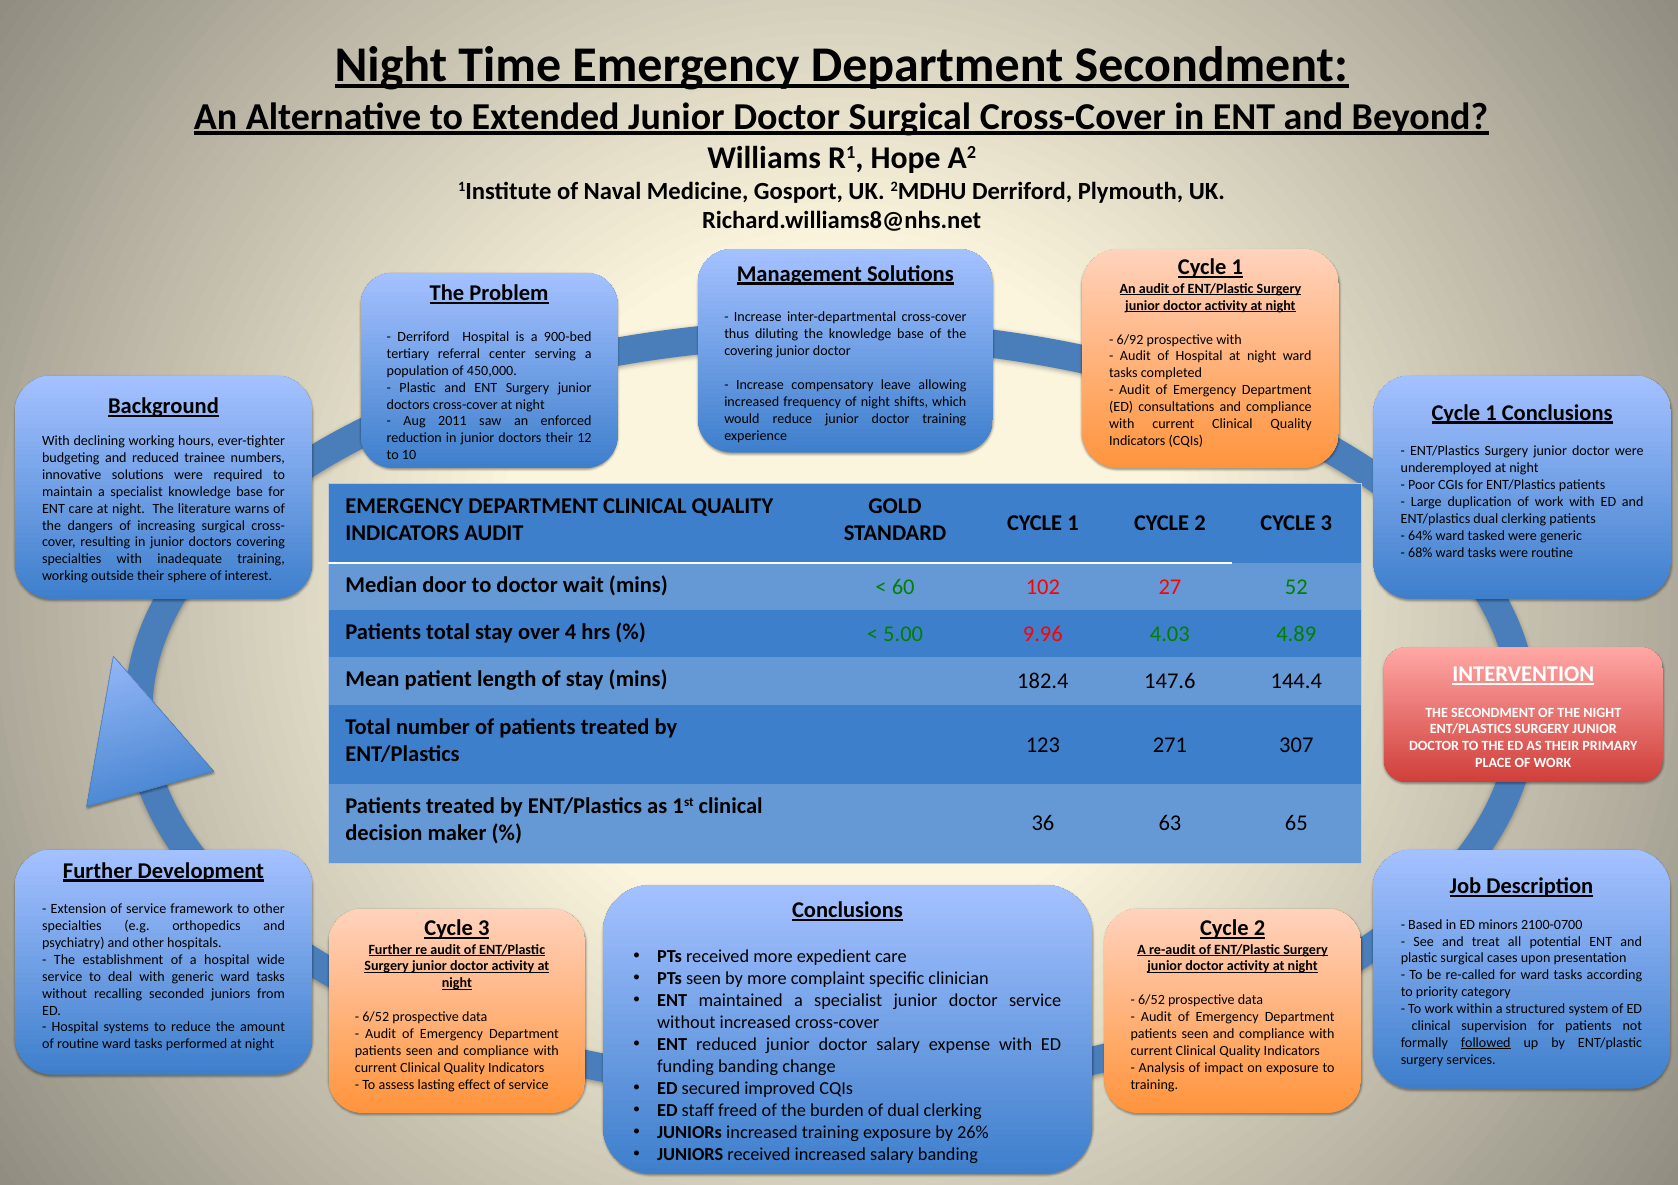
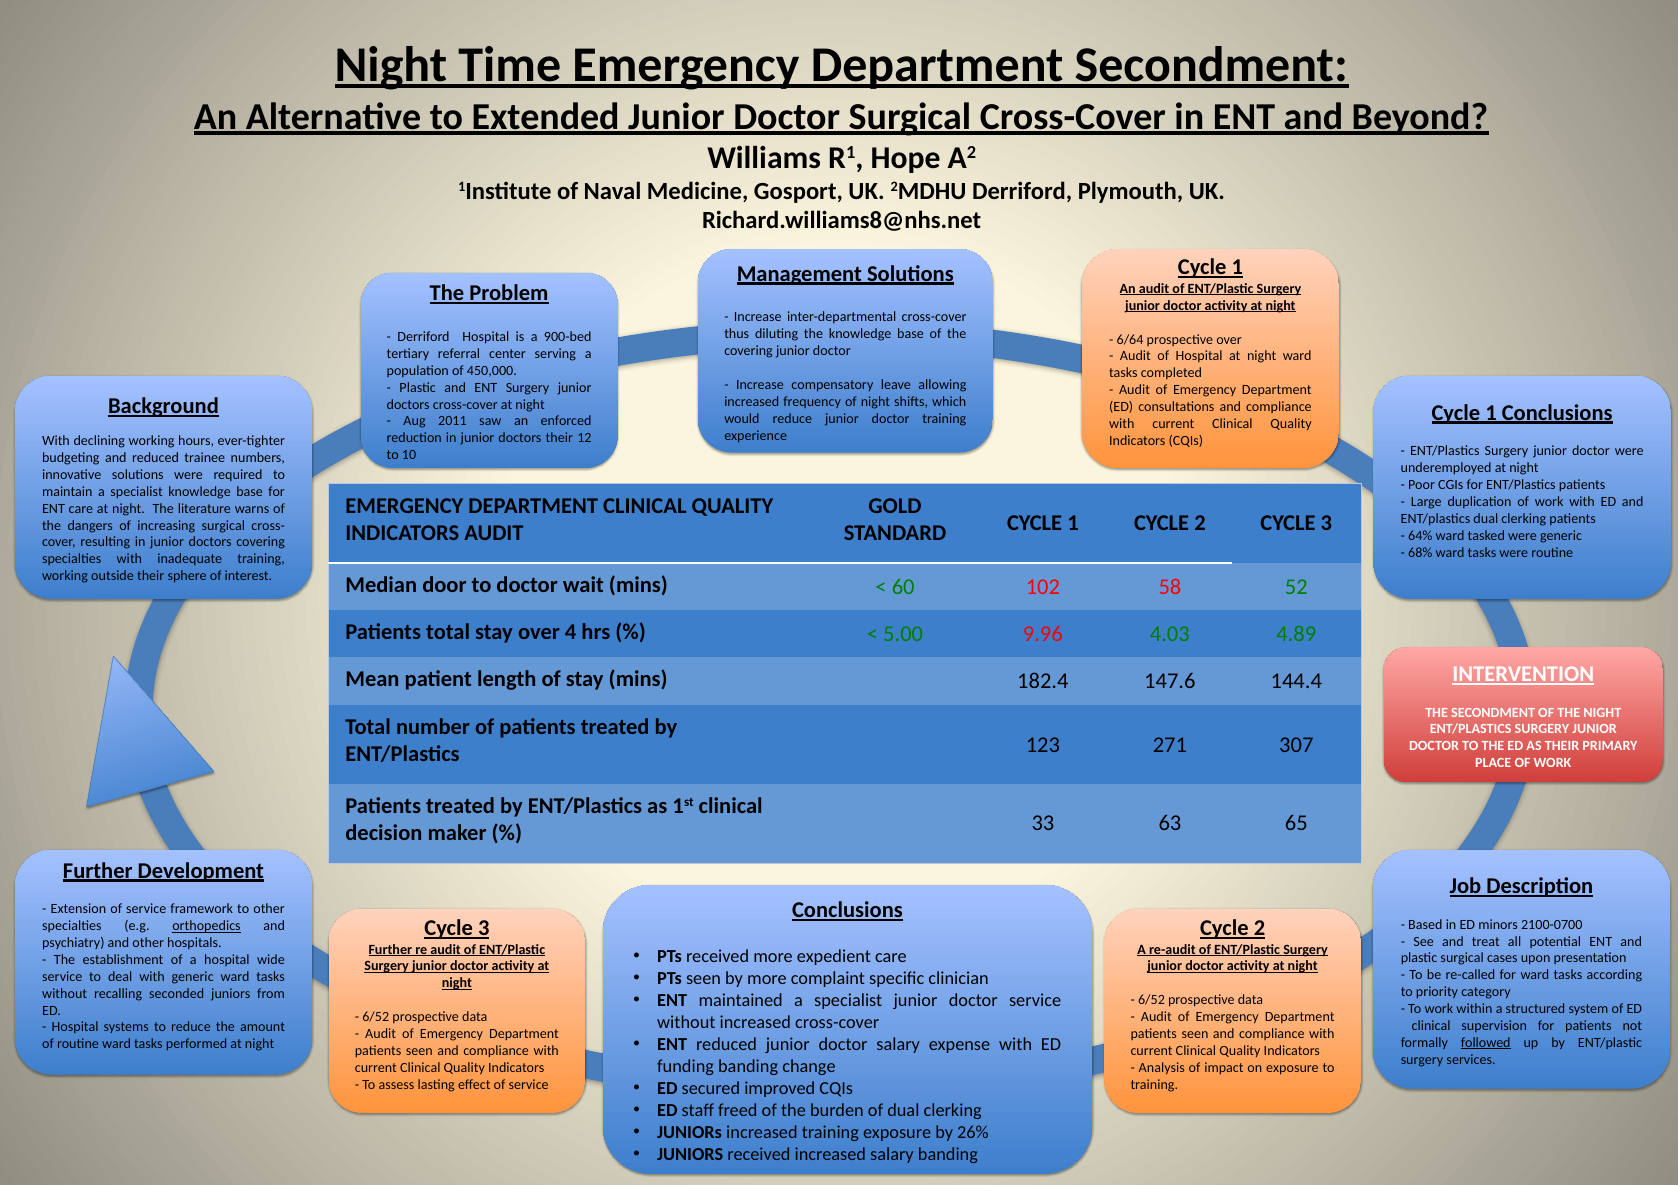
6/92: 6/92 -> 6/64 (1130, 340)
prospective with: with -> over (1229, 340)
27: 27 -> 58 (1170, 587)
36: 36 -> 33 (1043, 824)
orthopedics underline: none -> present (207, 926)
